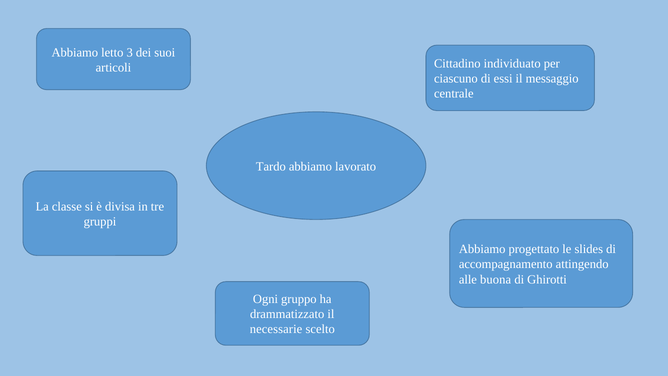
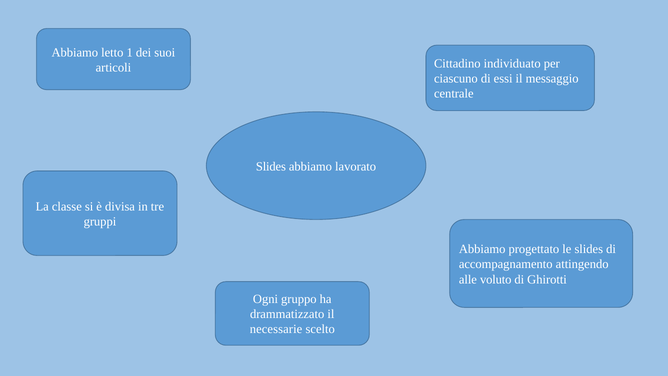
3: 3 -> 1 (130, 52)
Tardo: Tardo -> Slides (271, 166)
buona: buona -> voluto (496, 279)
